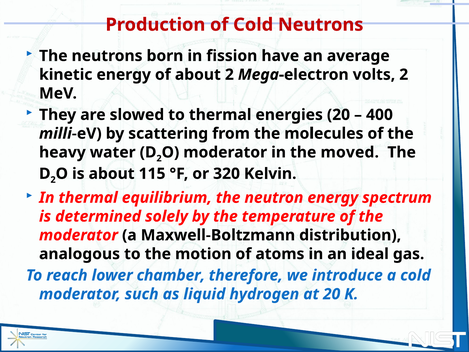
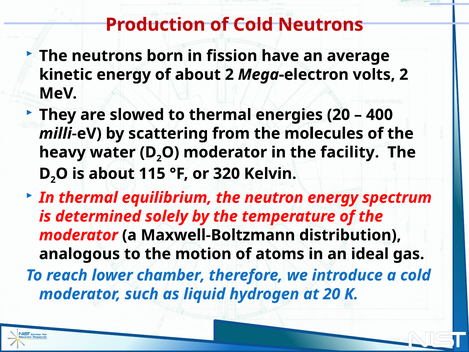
moved: moved -> facility (350, 152)
